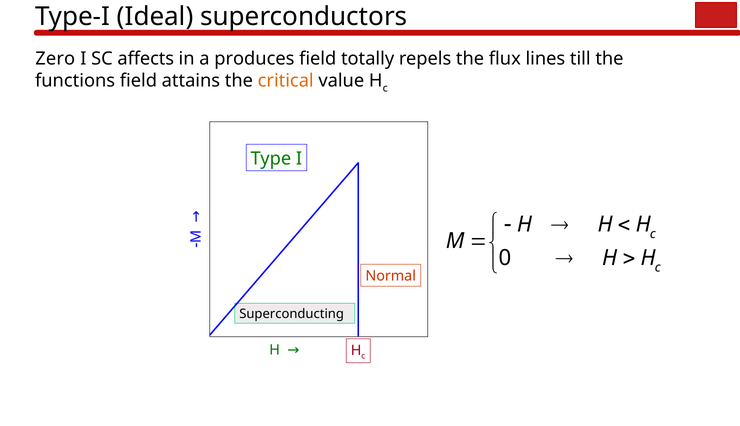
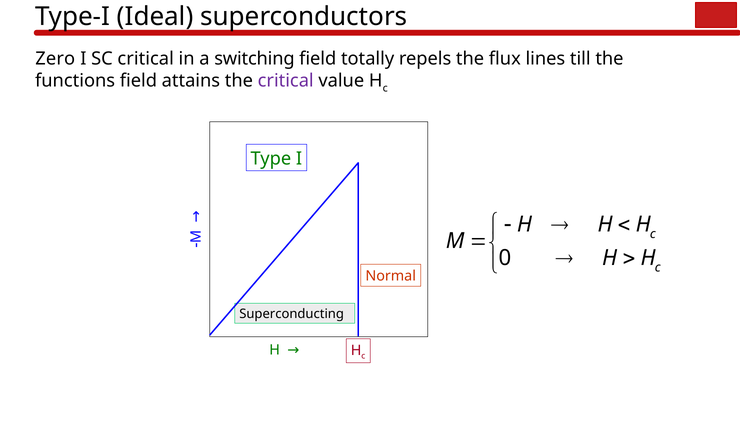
SC affects: affects -> critical (146, 59)
produces: produces -> switching (254, 59)
critical colour: orange -> purple (286, 81)
